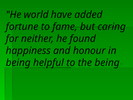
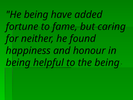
He world: world -> being (36, 15)
